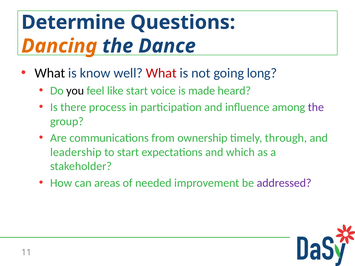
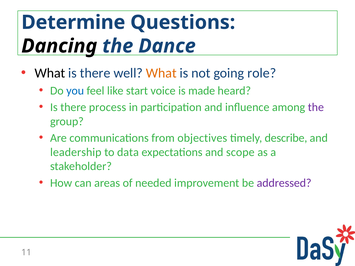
Dancing colour: orange -> black (59, 46)
know: know -> there (95, 73)
What colour: red -> orange (161, 73)
long: long -> role (262, 73)
you colour: black -> blue (75, 91)
ownership: ownership -> objectives (202, 138)
through: through -> describe (286, 138)
to start: start -> data (128, 152)
which: which -> scope (240, 152)
